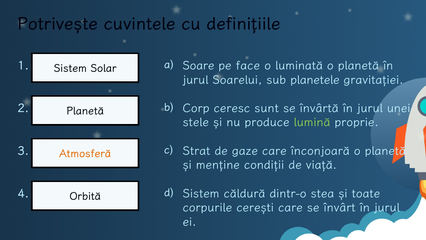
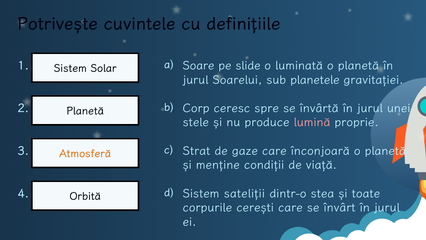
face: face -> slide (248, 65)
sunt: sunt -> spre (267, 108)
lumină colour: light green -> pink (312, 122)
căldură: căldură -> sateliții (244, 193)
